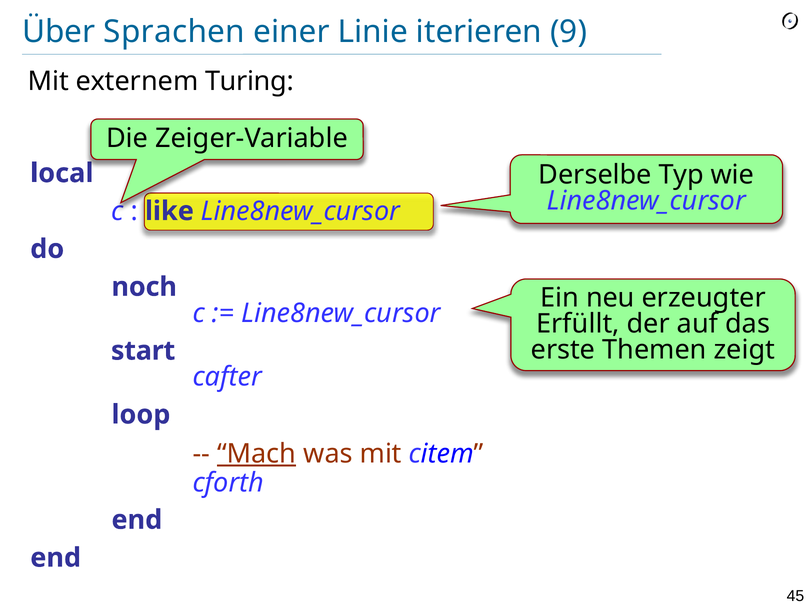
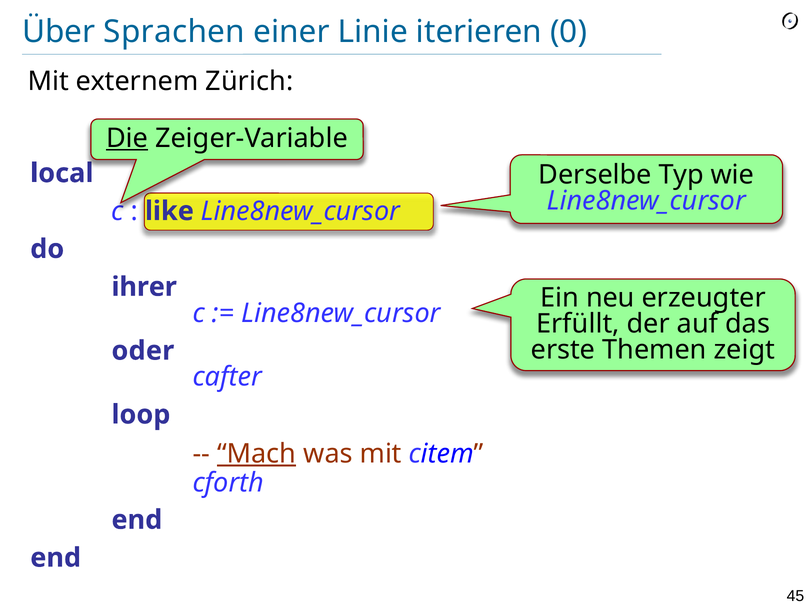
9: 9 -> 0 (569, 32)
Turing: Turing -> Zürich (249, 81)
Die underline: none -> present (127, 138)
noch: noch -> ihrer (144, 287)
start: start -> oder (143, 351)
